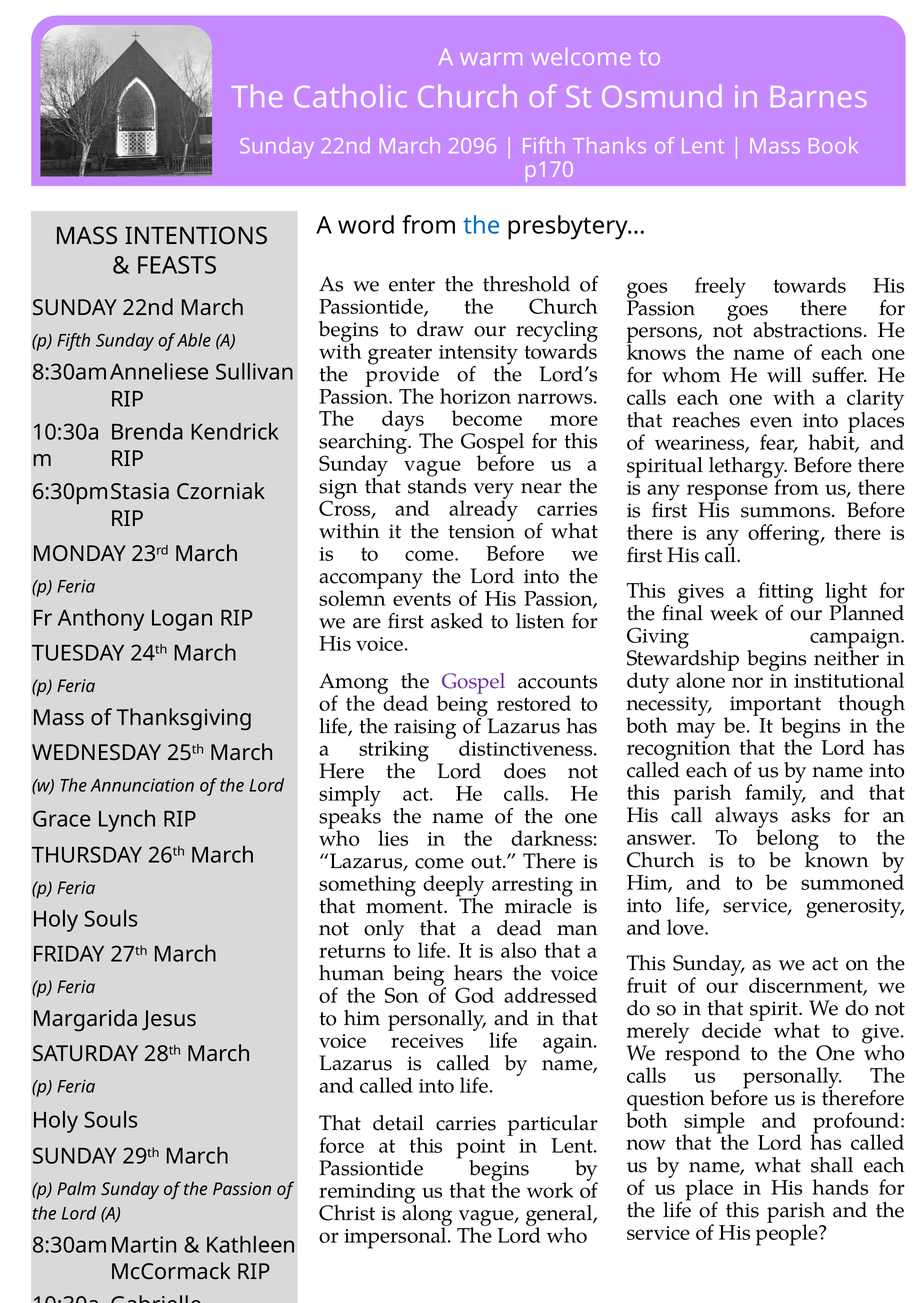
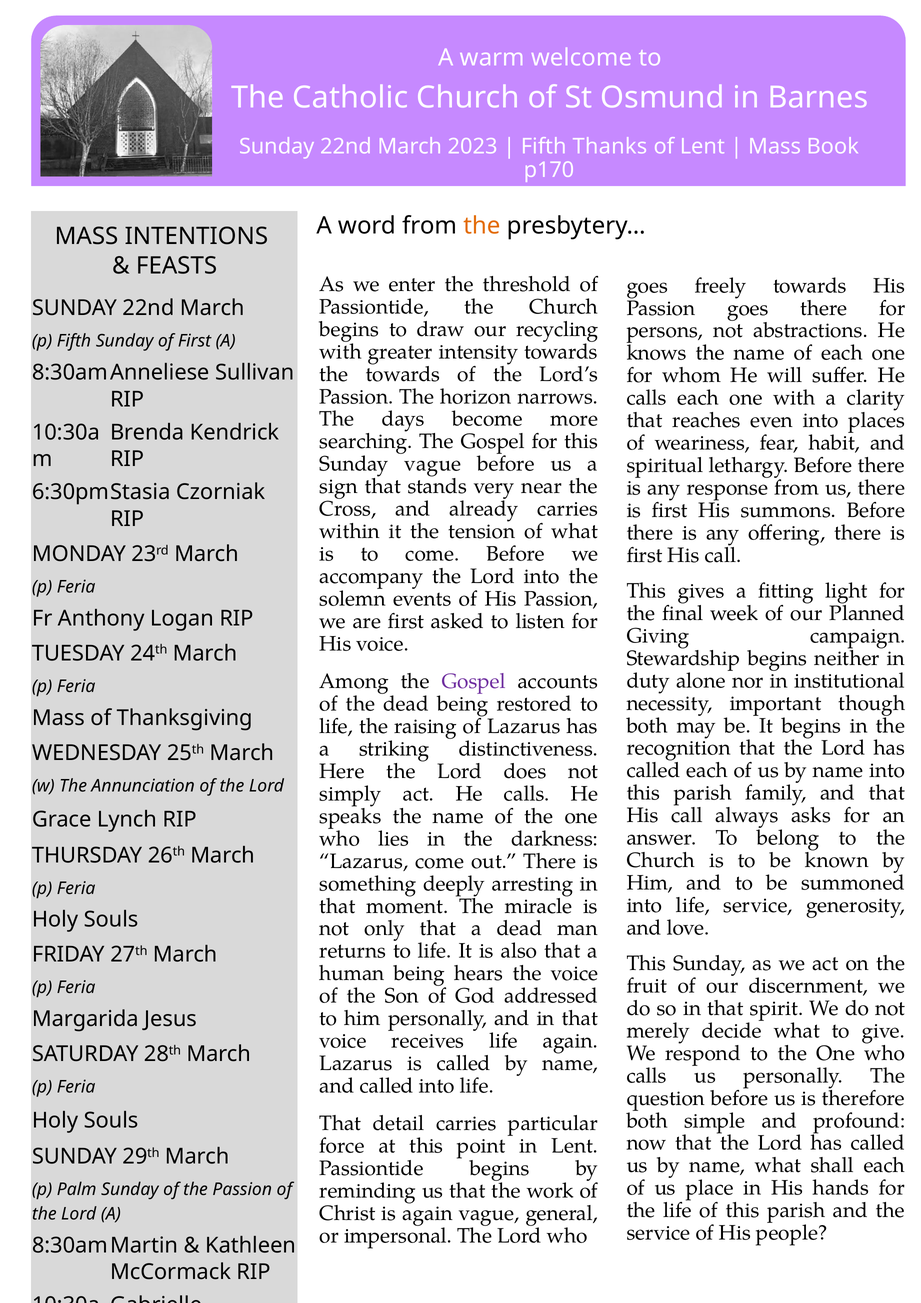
2096: 2096 -> 2023 (473, 146)
the colour: blue -> orange (482, 226)
of Able: Able -> First (194, 341)
the provide: provide -> towards (403, 374)
is along: along -> again (428, 1213)
